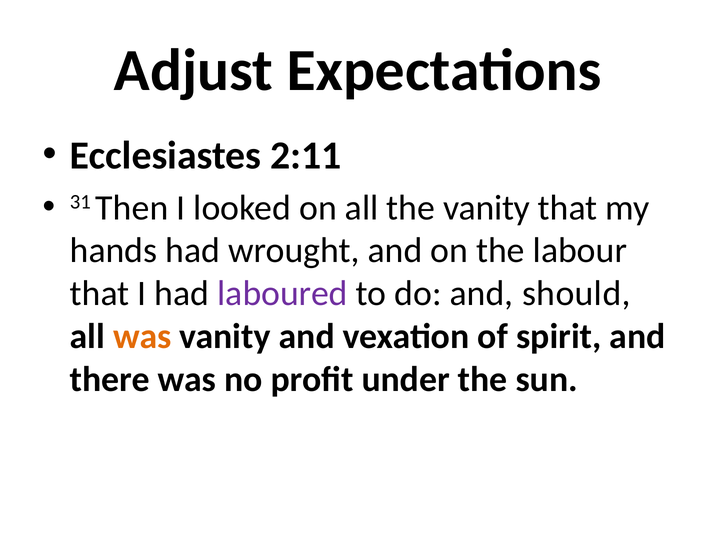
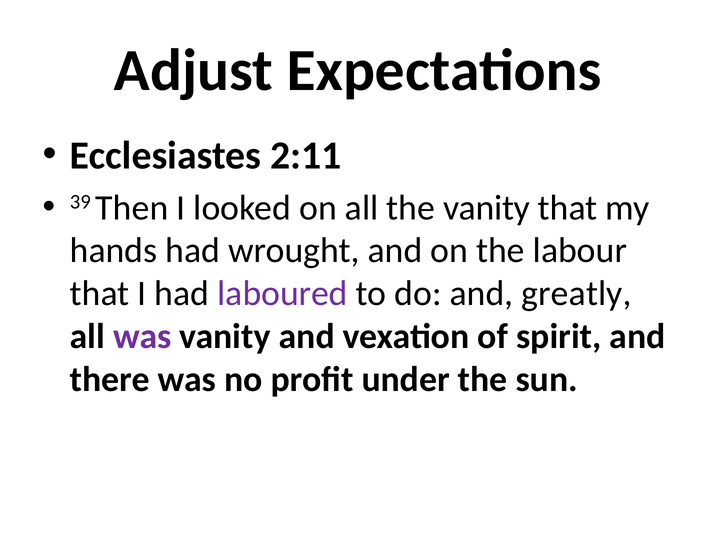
31: 31 -> 39 (80, 202)
should: should -> greatly (576, 294)
was colour: orange -> purple (142, 337)
